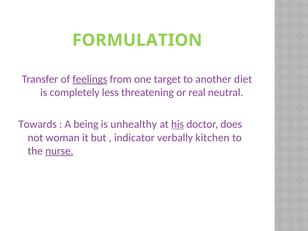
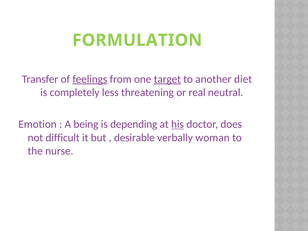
target underline: none -> present (167, 79)
Towards: Towards -> Emotion (38, 124)
unhealthy: unhealthy -> depending (134, 124)
woman: woman -> difficult (63, 138)
indicator: indicator -> desirable (134, 138)
kitchen: kitchen -> woman (212, 138)
nurse underline: present -> none (59, 151)
